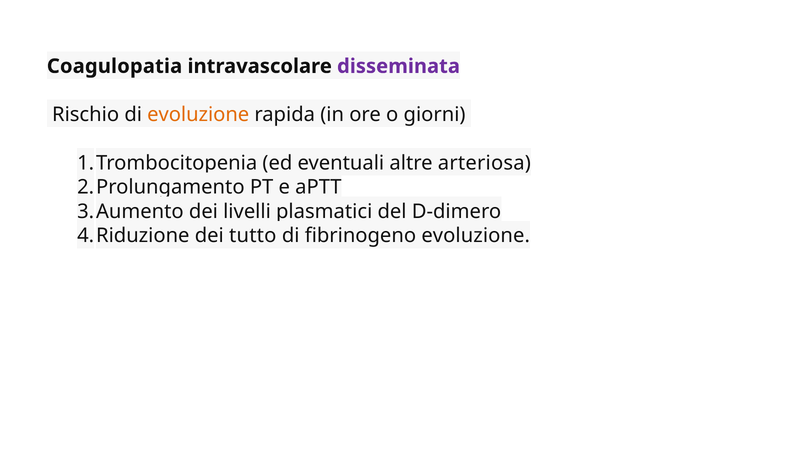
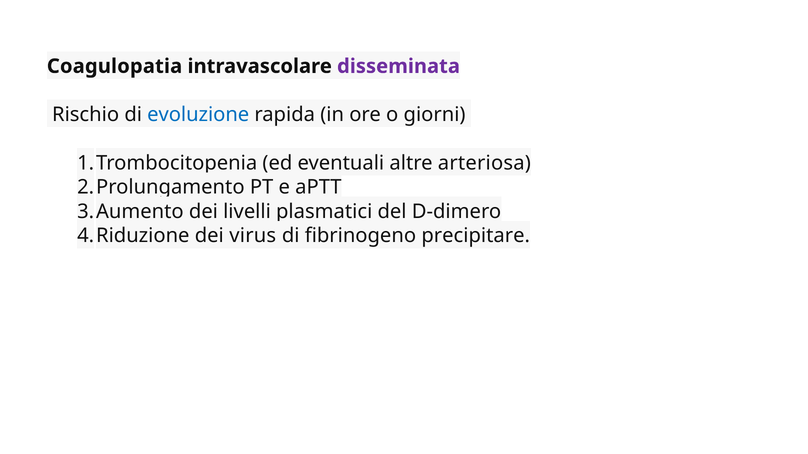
evoluzione colour: orange -> blue (198, 115)
tutto: tutto -> virus (253, 236)
fibrinogeno evoluzione: evoluzione -> precipitare (476, 236)
